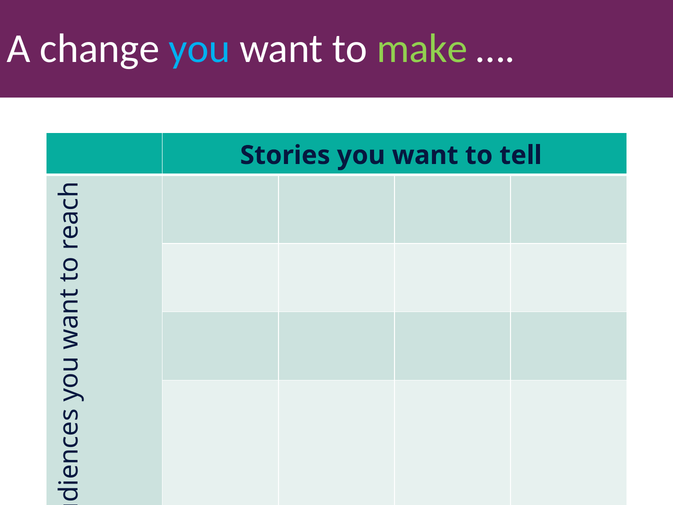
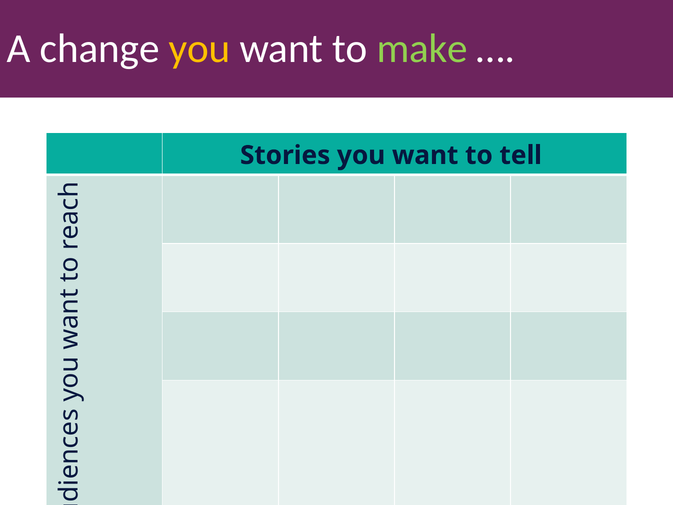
you colour: light blue -> yellow (200, 49)
